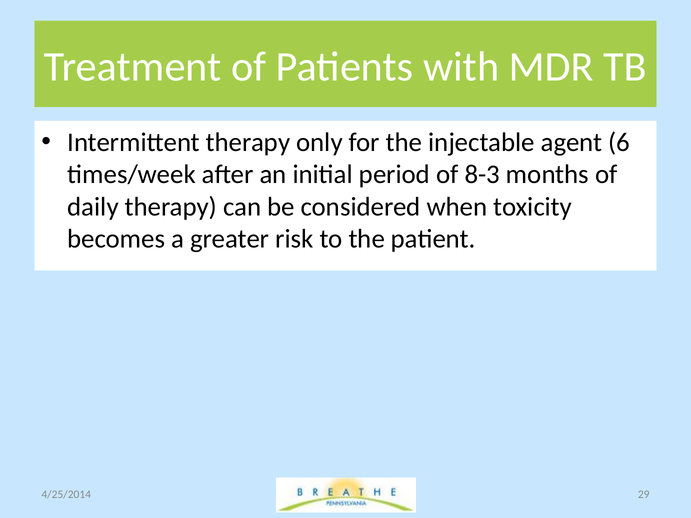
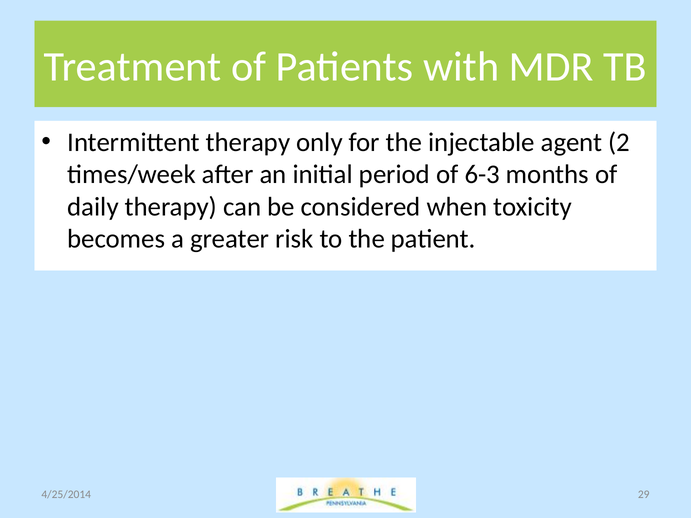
6: 6 -> 2 (619, 142)
8-3: 8-3 -> 6-3 (482, 175)
